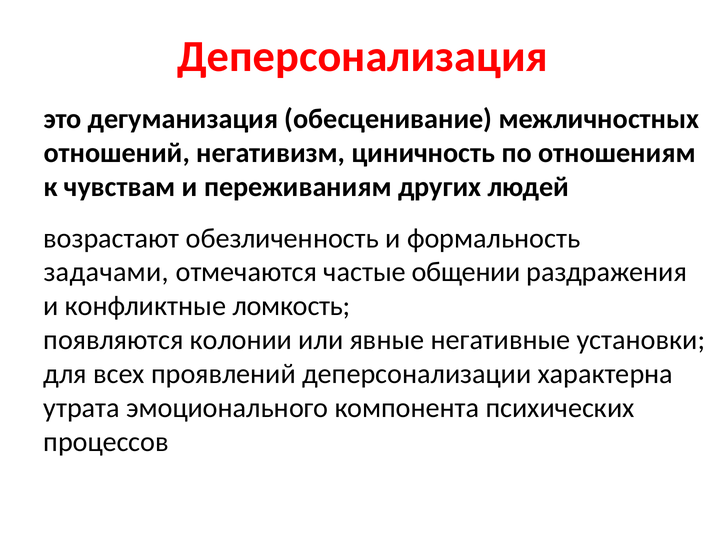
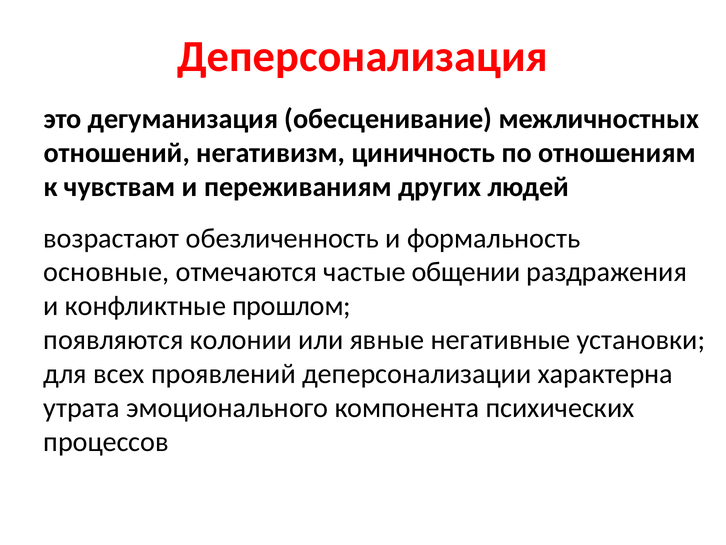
задачами: задачами -> основные (106, 272)
ломкость: ломкость -> прошлом (291, 306)
